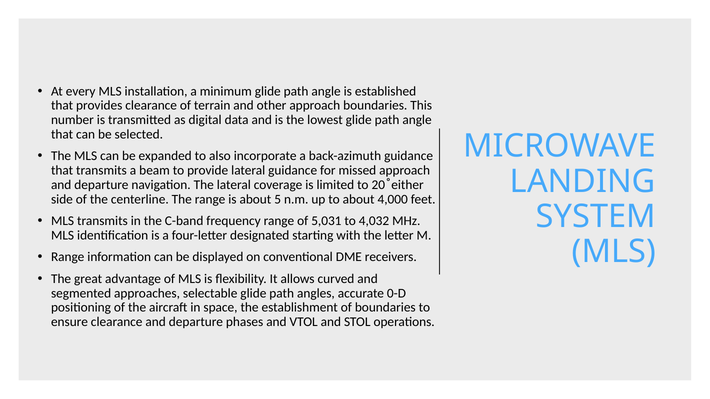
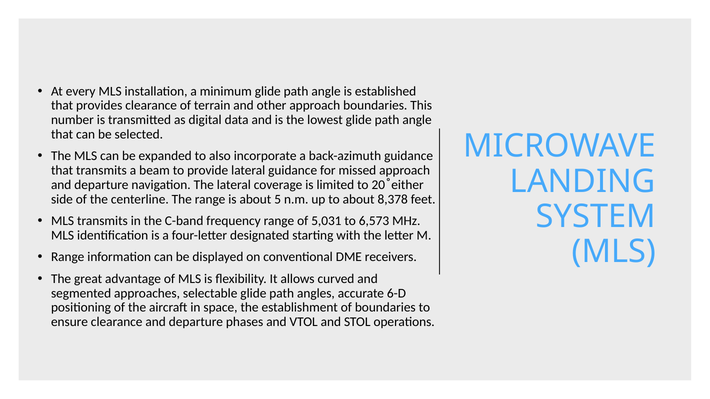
4,000: 4,000 -> 8,378 (393, 199)
4,032: 4,032 -> 6,573 (374, 221)
0-D: 0-D -> 6-D (396, 293)
